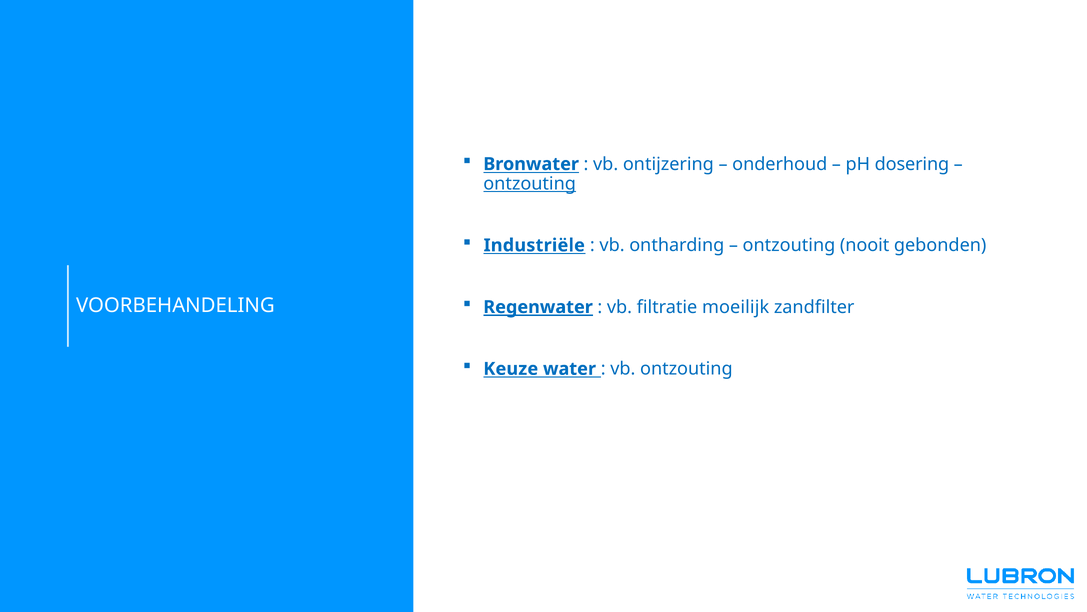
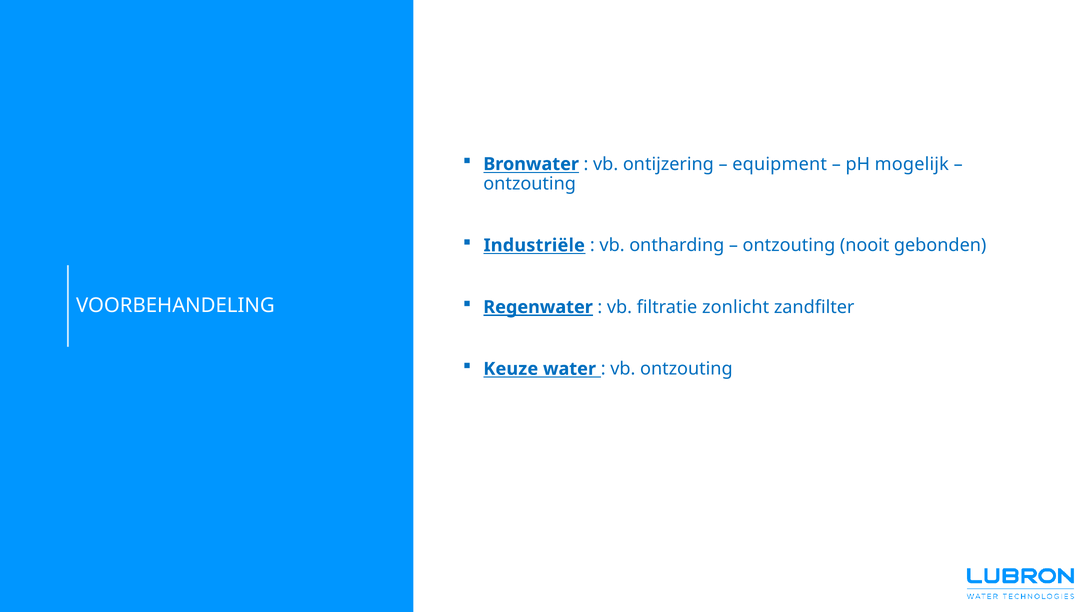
onderhoud: onderhoud -> equipment (780, 164)
dosering: dosering -> mogelijk (912, 164)
ontzouting underline: present -> none (530, 183)
moeilijk: moeilijk -> zonlicht (736, 307)
